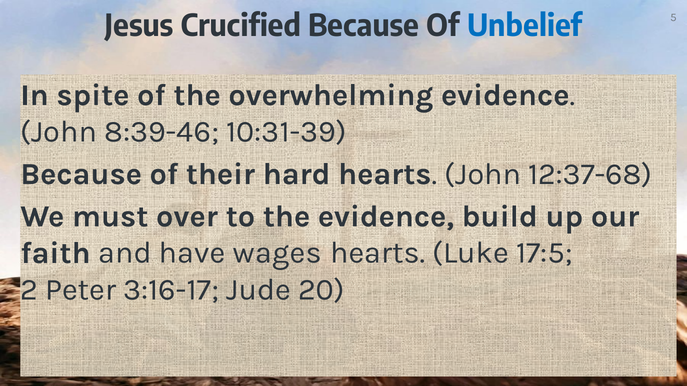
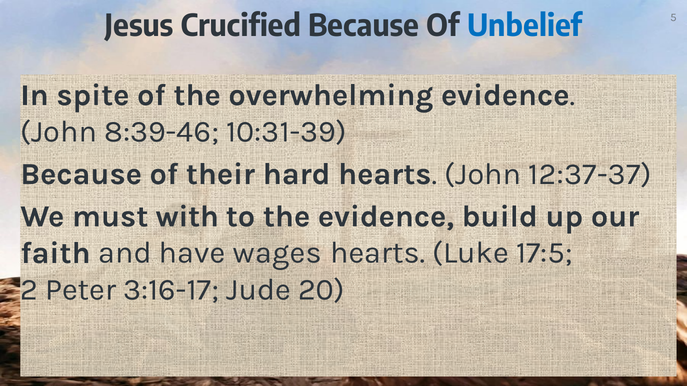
12:37-68: 12:37-68 -> 12:37-37 (590, 174)
over: over -> with (187, 217)
